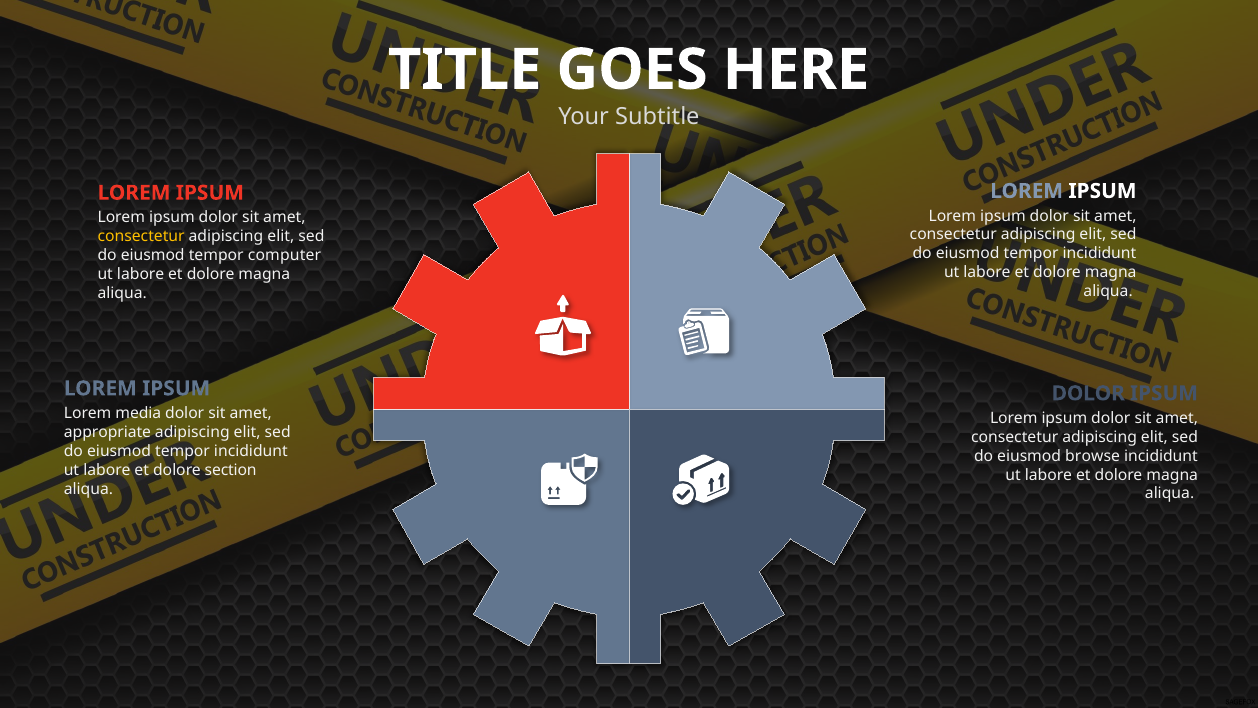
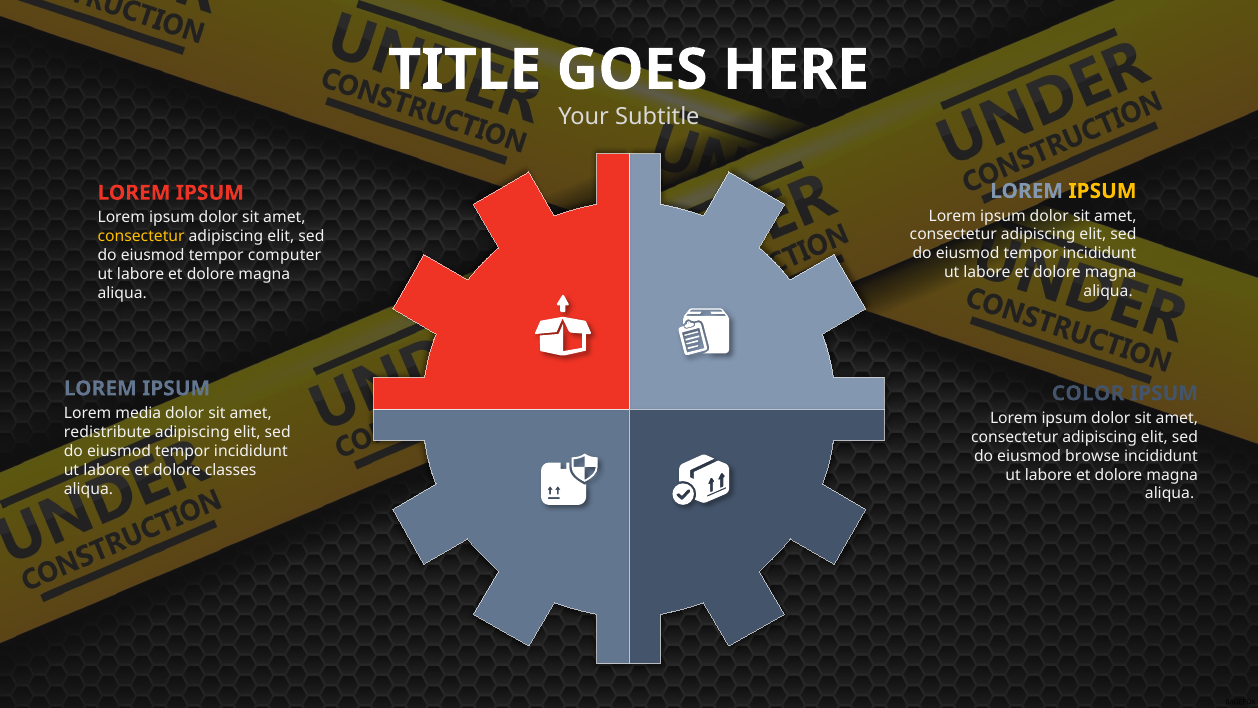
IPSUM colour: white -> yellow (1103, 191)
DOLOR: DOLOR -> COLOR (1088, 393)
appropriate: appropriate -> redistribute (107, 432)
section: section -> classes (231, 470)
